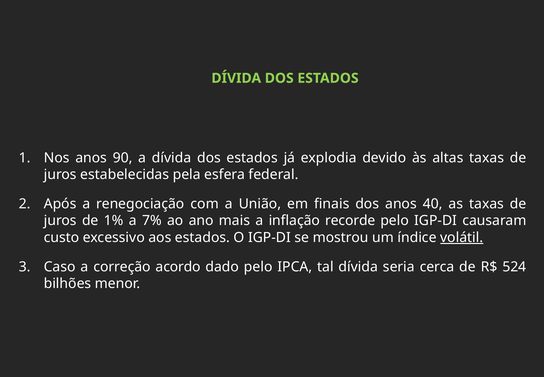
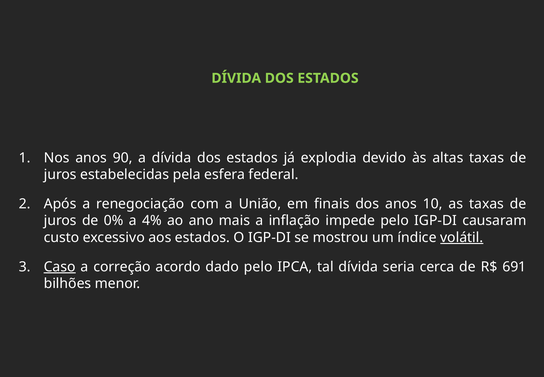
40: 40 -> 10 (433, 204)
1%: 1% -> 0% (114, 220)
7%: 7% -> 4% (152, 220)
recorde: recorde -> impede (350, 220)
Caso underline: none -> present (60, 266)
524: 524 -> 691 (514, 266)
